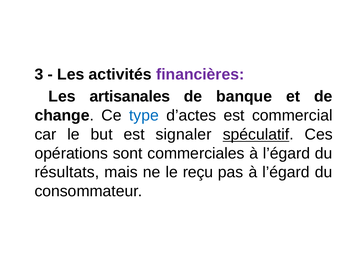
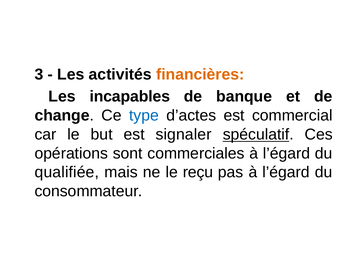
financières colour: purple -> orange (200, 74)
artisanales: artisanales -> incapables (130, 96)
résultats: résultats -> qualifiée (67, 172)
